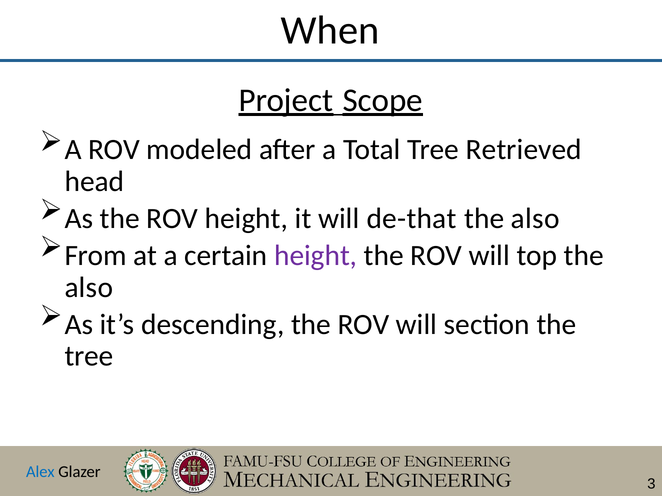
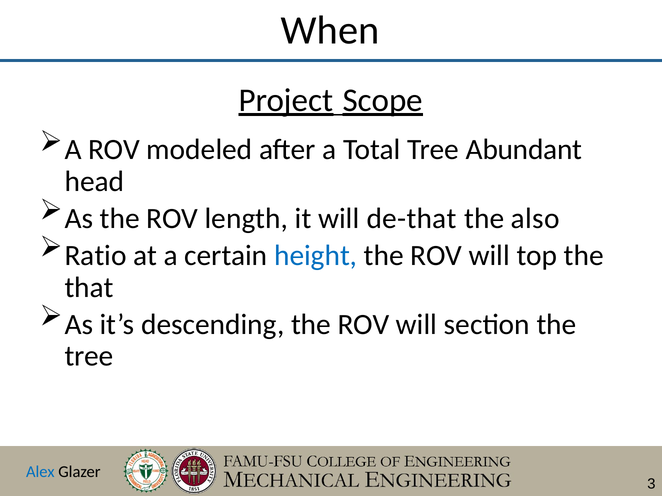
Retrieved: Retrieved -> Abundant (524, 150)
ROV height: height -> length (246, 219)
From: From -> Ratio (96, 256)
height colour: purple -> blue (316, 256)
also: also -> that (89, 288)
